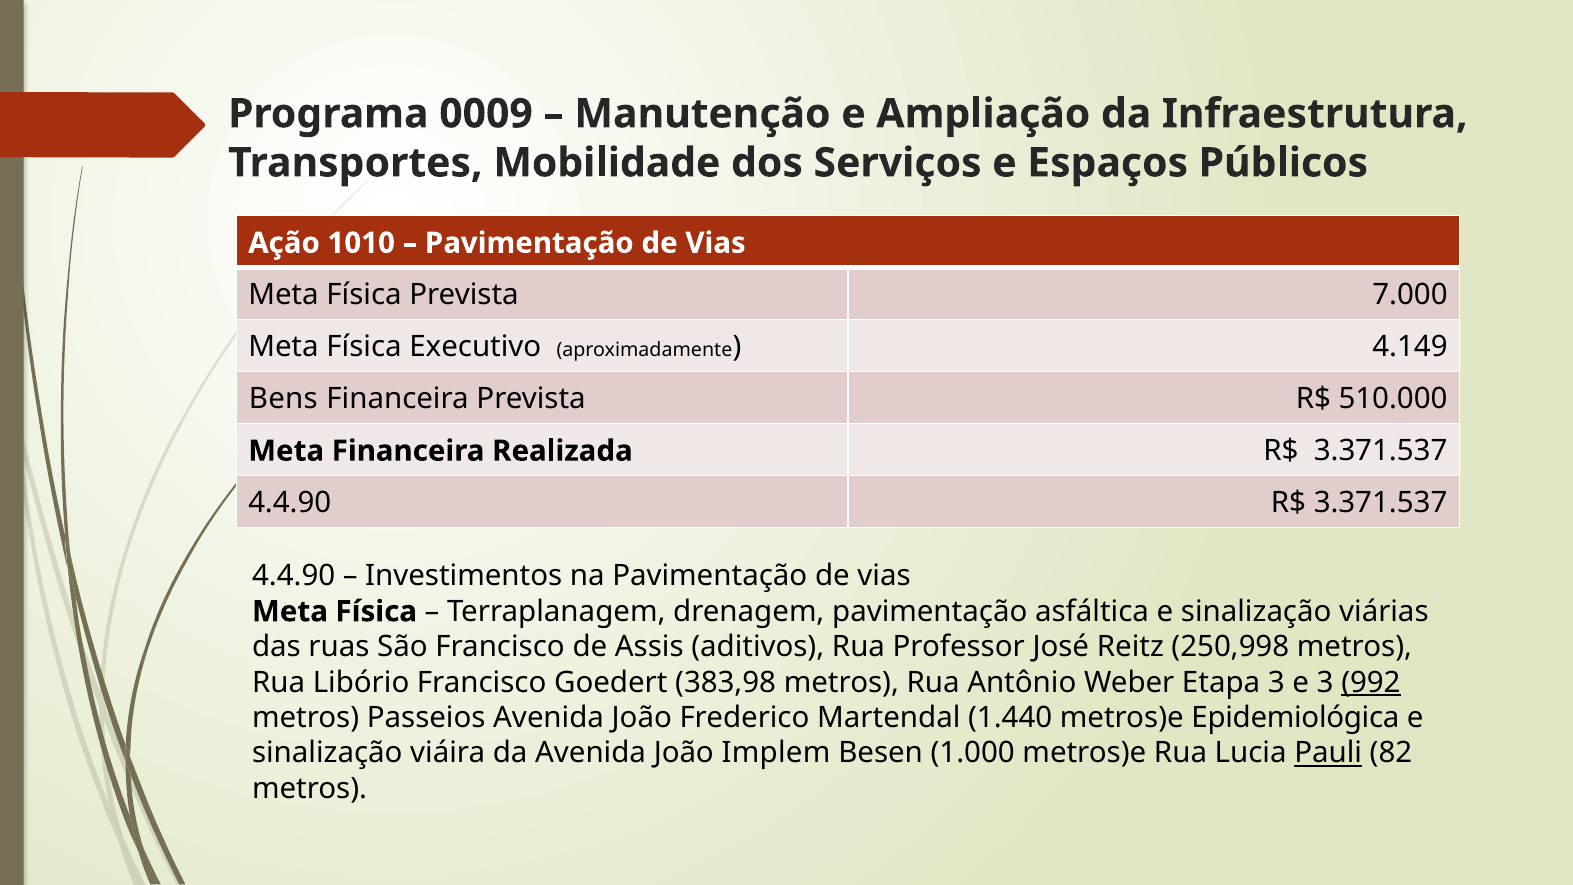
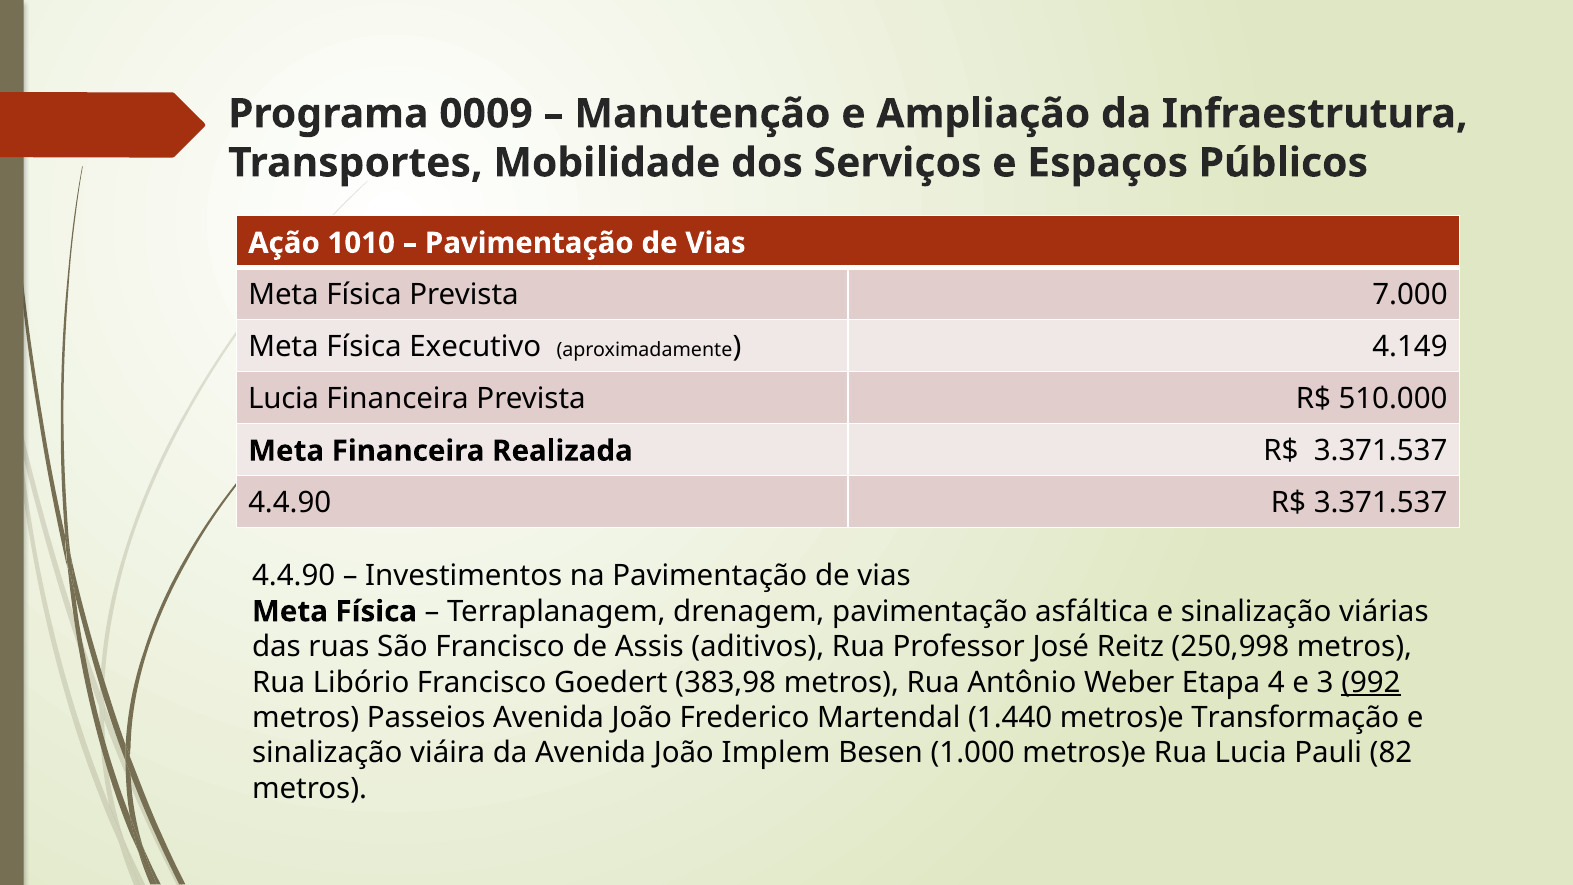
Bens: Bens -> Lucia (284, 399)
Etapa 3: 3 -> 4 (1276, 682)
Epidemiológica: Epidemiológica -> Transformação (1295, 718)
Pauli underline: present -> none (1328, 753)
